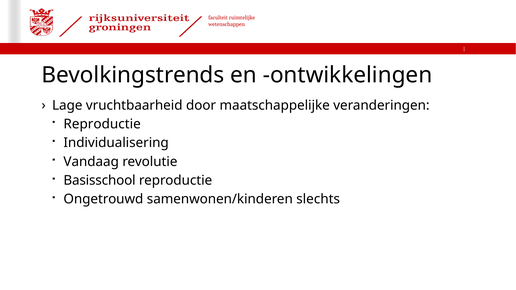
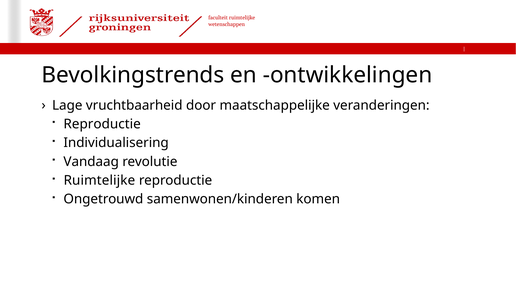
Basisschool: Basisschool -> Ruimtelijke (99, 181)
slechts: slechts -> komen (318, 199)
